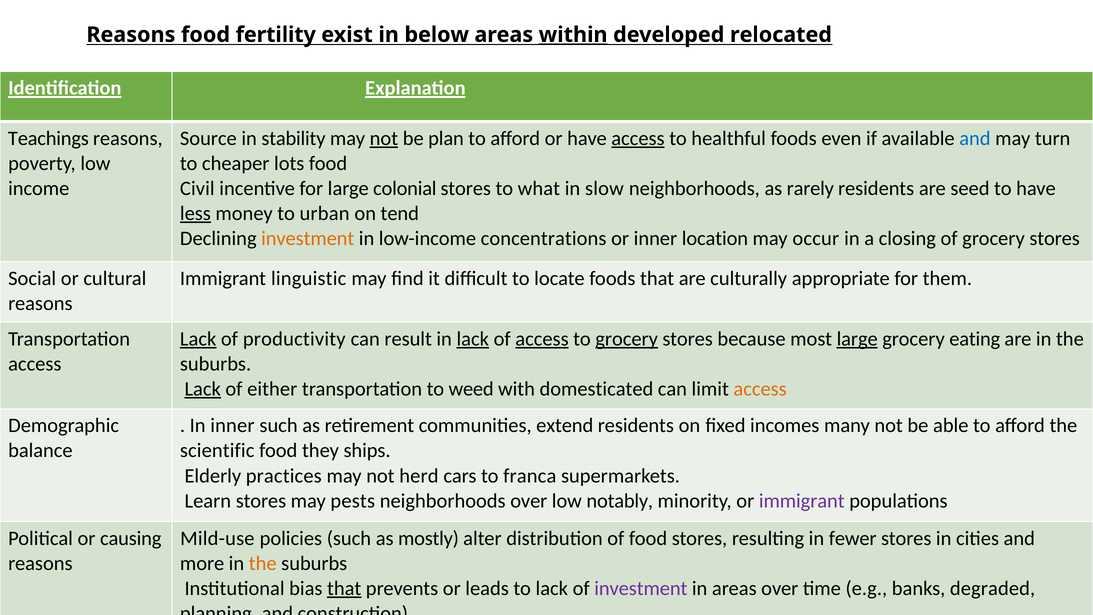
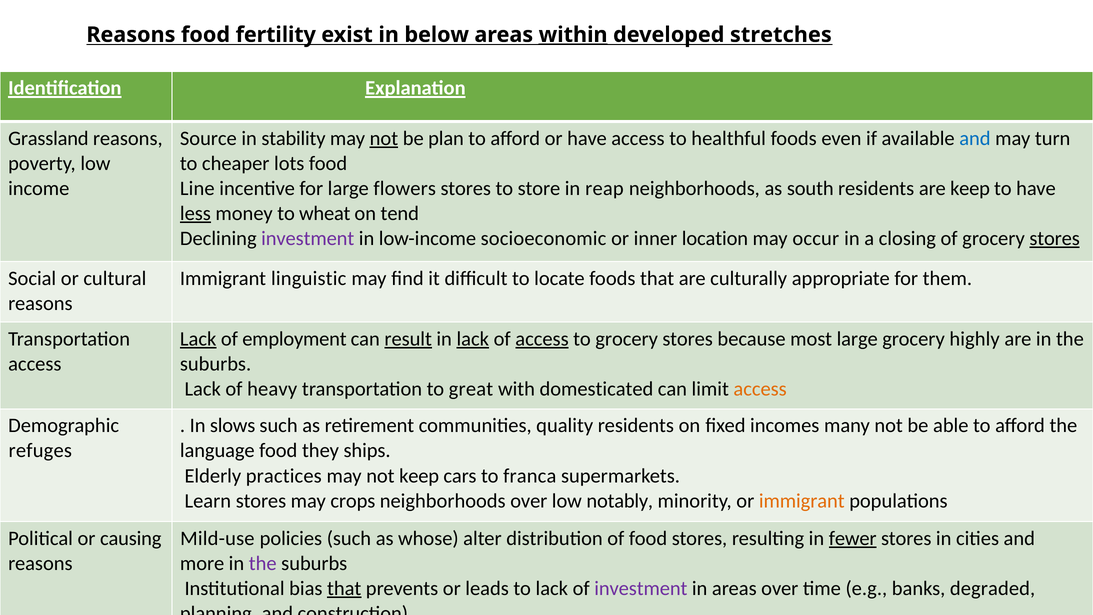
relocated: relocated -> stretches (781, 35)
Teachings: Teachings -> Grassland (48, 138)
access underline: present -> none (638, 138)
Civil: Civil -> Line (197, 188)
colonial: colonial -> flowers (405, 188)
what: what -> store (539, 188)
slow: slow -> reap (604, 188)
rarely: rarely -> south (810, 188)
are seed: seed -> keep (970, 188)
urban: urban -> wheat (325, 213)
investment colour: orange -> purple (308, 238)
concentrations: concentrations -> socioeconomic (544, 238)
stores underline: none -> present (1055, 238)
productivity: productivity -> employment (294, 339)
result underline: none -> present (408, 339)
grocery underline: present -> none (627, 339)
large underline: present -> none (857, 339)
eating: eating -> highly (975, 339)
Lack underline: present -> none (203, 389)
either: either -> heavy (272, 389)
weed: weed -> great (471, 389)
In inner: inner -> slows (233, 426)
extend: extend -> quality (565, 426)
balance: balance -> refuges (40, 451)
scientific: scientific -> language (217, 451)
not herd: herd -> keep (419, 476)
pests: pests -> crops (353, 501)
immigrant colour: purple -> orange (802, 501)
mostly: mostly -> whose (428, 538)
fewer underline: none -> present (853, 538)
the colour: orange -> purple (263, 563)
